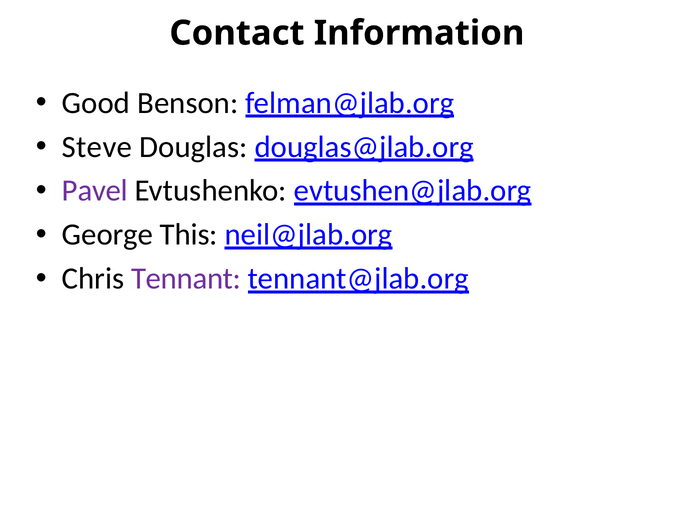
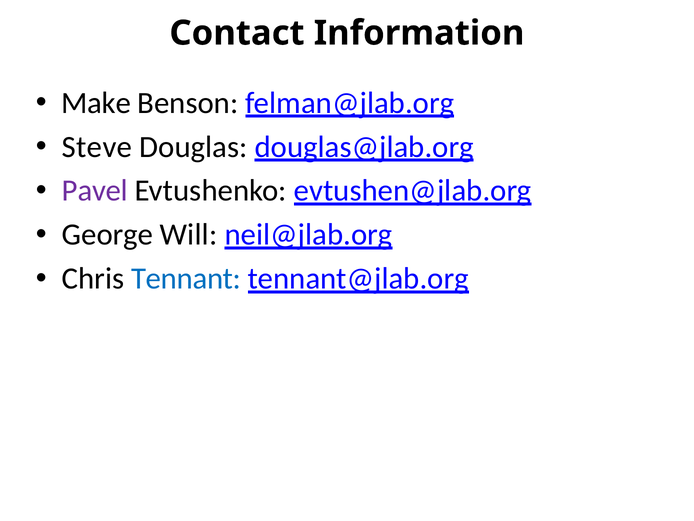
Good: Good -> Make (96, 103)
This: This -> Will (189, 234)
Tennant colour: purple -> blue (186, 278)
